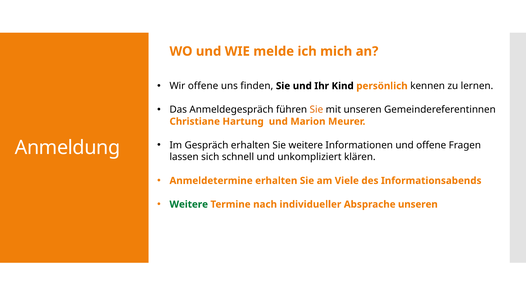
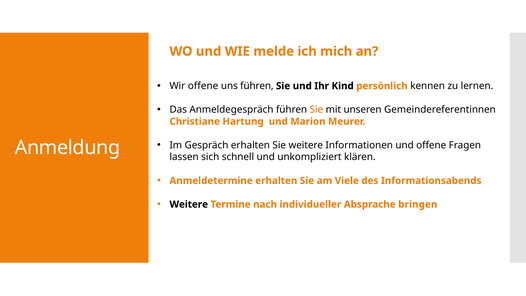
uns finden: finden -> führen (257, 86)
Weitere colour: green -> black (189, 204)
Absprache unseren: unseren -> bringen (418, 204)
